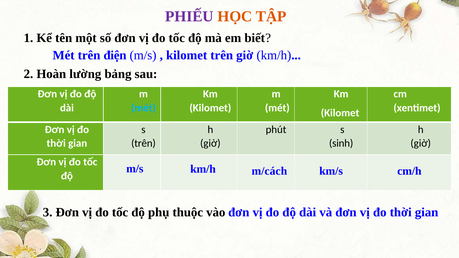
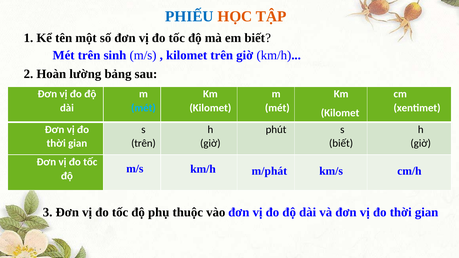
PHIẾU colour: purple -> blue (189, 17)
điện: điện -> sinh (115, 55)
sinh: sinh -> biết (341, 144)
m/cách: m/cách -> m/phát (269, 171)
